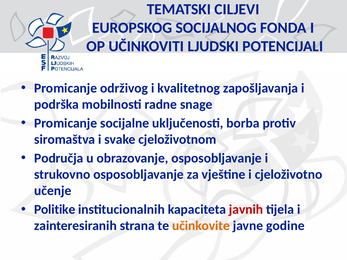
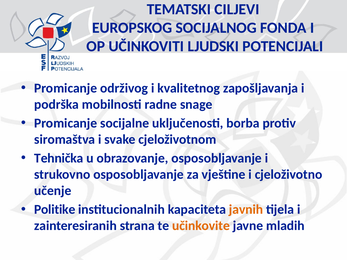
Područja: Područja -> Tehnička (59, 158)
javnih colour: red -> orange (246, 210)
godine: godine -> mladih (285, 226)
